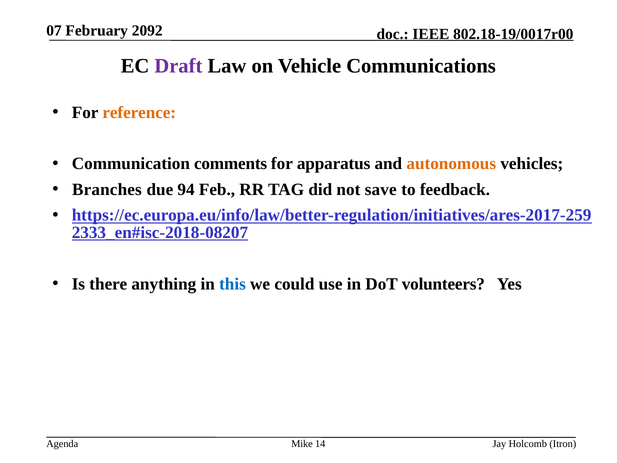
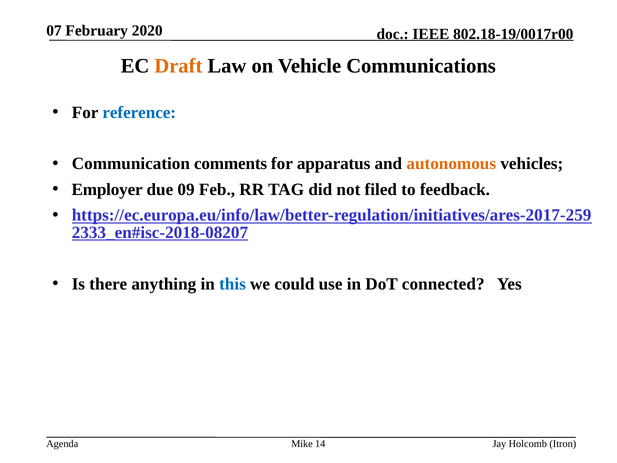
2092: 2092 -> 2020 (147, 31)
Draft colour: purple -> orange (178, 66)
reference colour: orange -> blue (139, 112)
Branches: Branches -> Employer (107, 189)
94: 94 -> 09 (186, 189)
save: save -> filed (381, 189)
volunteers: volunteers -> connected (443, 284)
